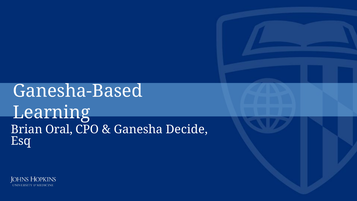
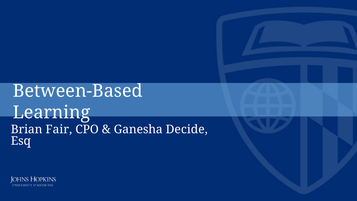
Ganesha-Based: Ganesha-Based -> Between-Based (78, 91)
Oral: Oral -> Fair (59, 129)
